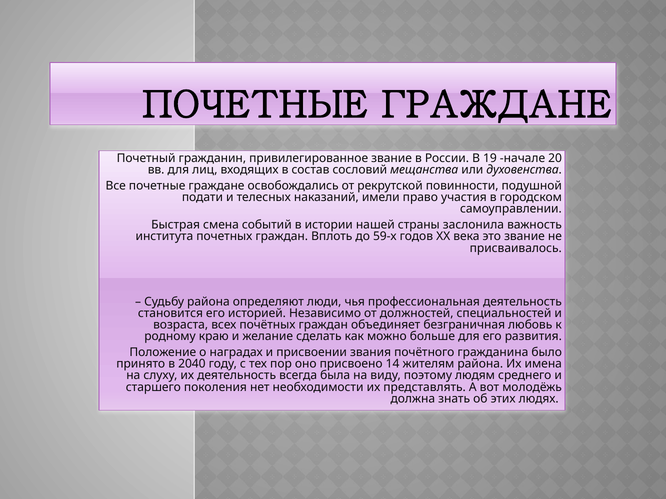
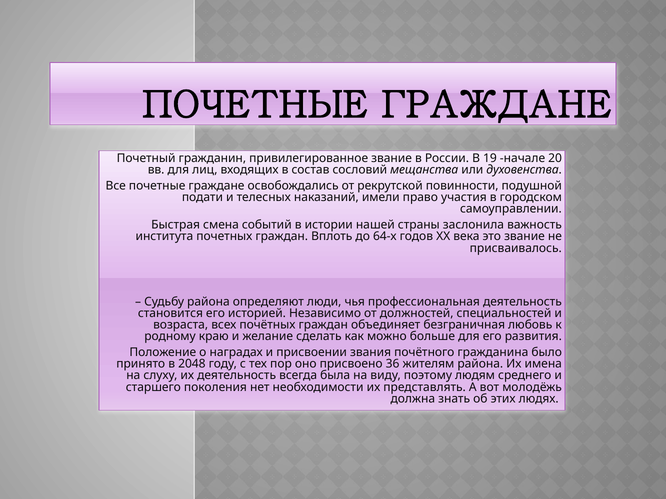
59-х: 59-х -> 64-х (385, 237)
2040: 2040 -> 2048 (192, 364)
14: 14 -> 36 (393, 364)
